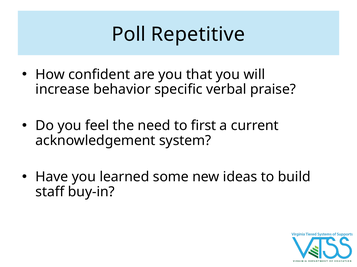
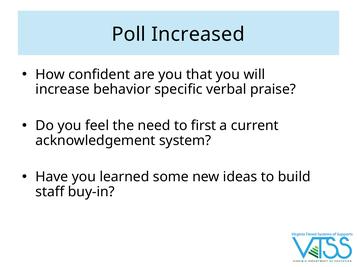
Repetitive: Repetitive -> Increased (198, 34)
